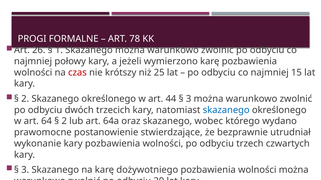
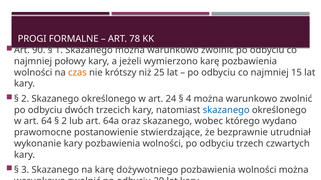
26: 26 -> 90 (39, 50)
czas colour: red -> orange (77, 73)
44: 44 -> 24 (171, 99)
3: 3 -> 4 (189, 99)
